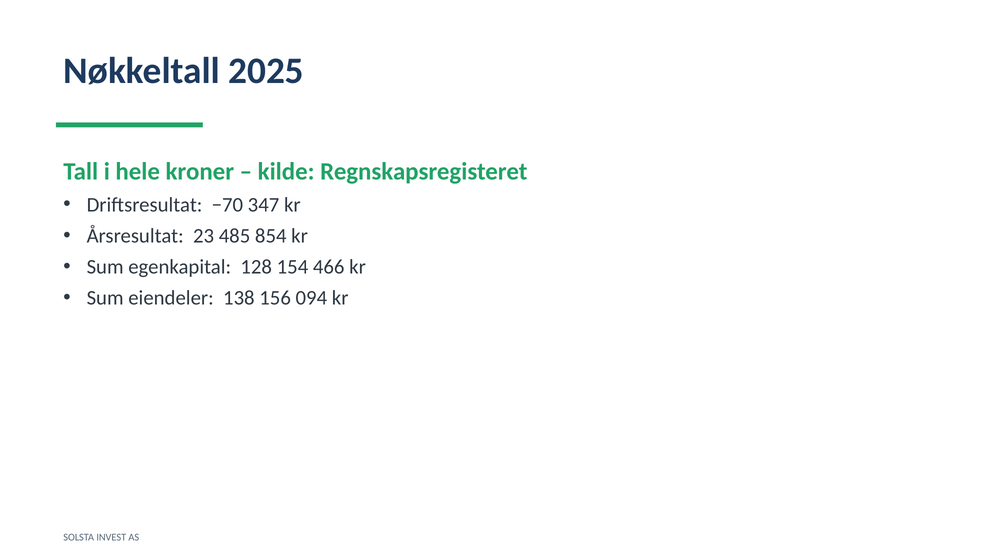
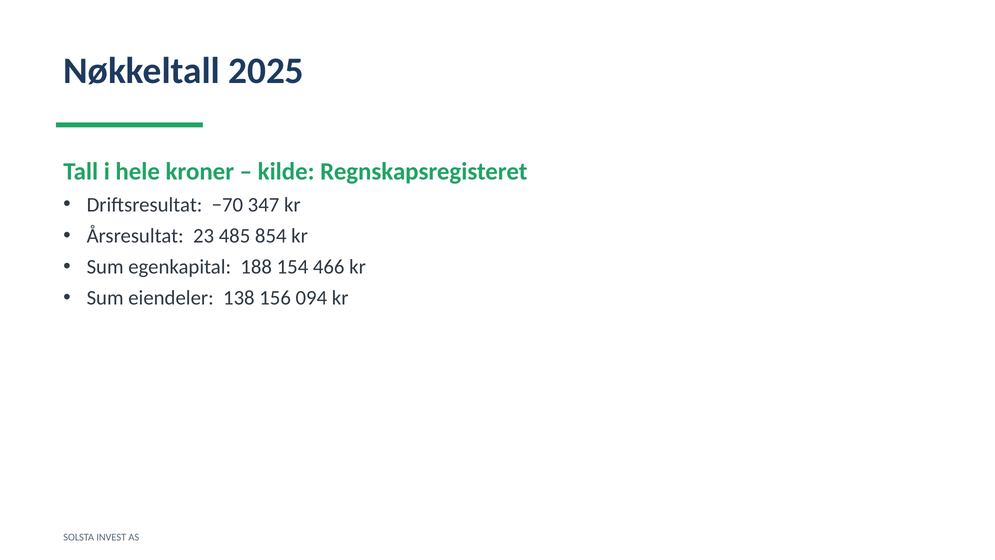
128: 128 -> 188 (256, 267)
